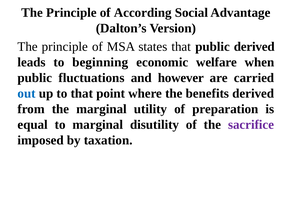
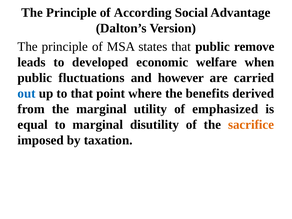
public derived: derived -> remove (254, 47)
beginning: beginning -> developed (100, 62)
preparation: preparation -> emphasized (225, 109)
sacrifice colour: purple -> orange (251, 125)
